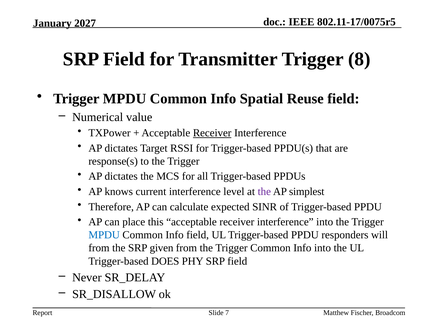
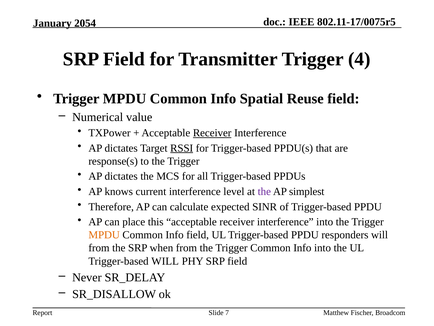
2027: 2027 -> 2054 (85, 23)
8: 8 -> 4 (359, 59)
RSSI underline: none -> present (182, 148)
MPDU colour: blue -> orange (104, 235)
given: given -> when (161, 248)
Trigger-based DOES: DOES -> WILL (165, 261)
